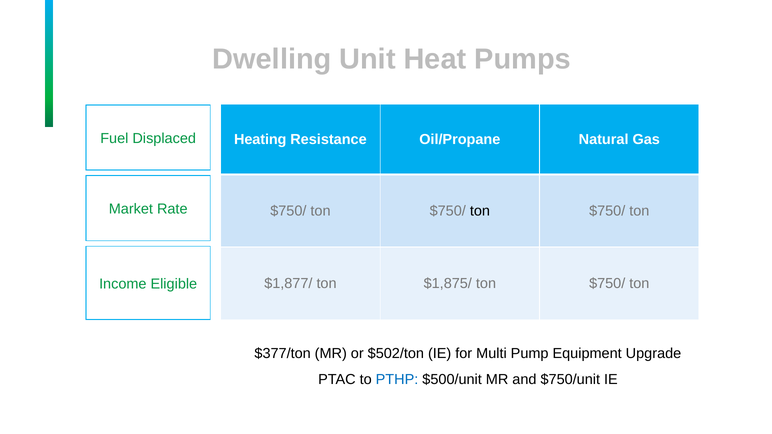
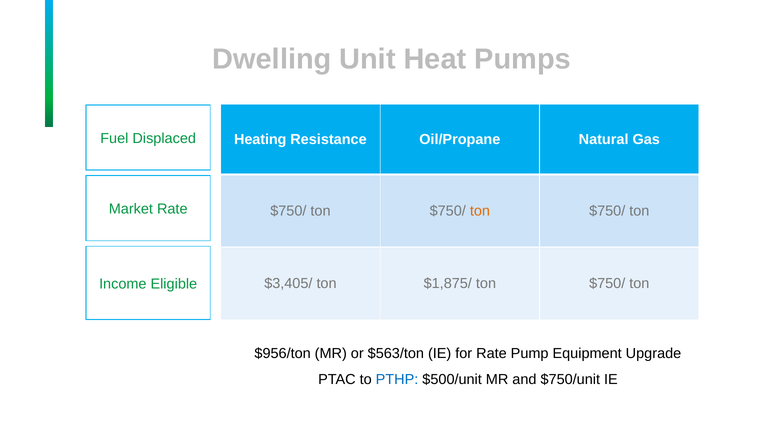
ton colour: black -> orange (480, 211)
$1,877/: $1,877/ -> $3,405/ (288, 284)
$377/ton: $377/ton -> $956/ton (283, 354)
$502/ton: $502/ton -> $563/ton (396, 354)
for Multi: Multi -> Rate (491, 354)
